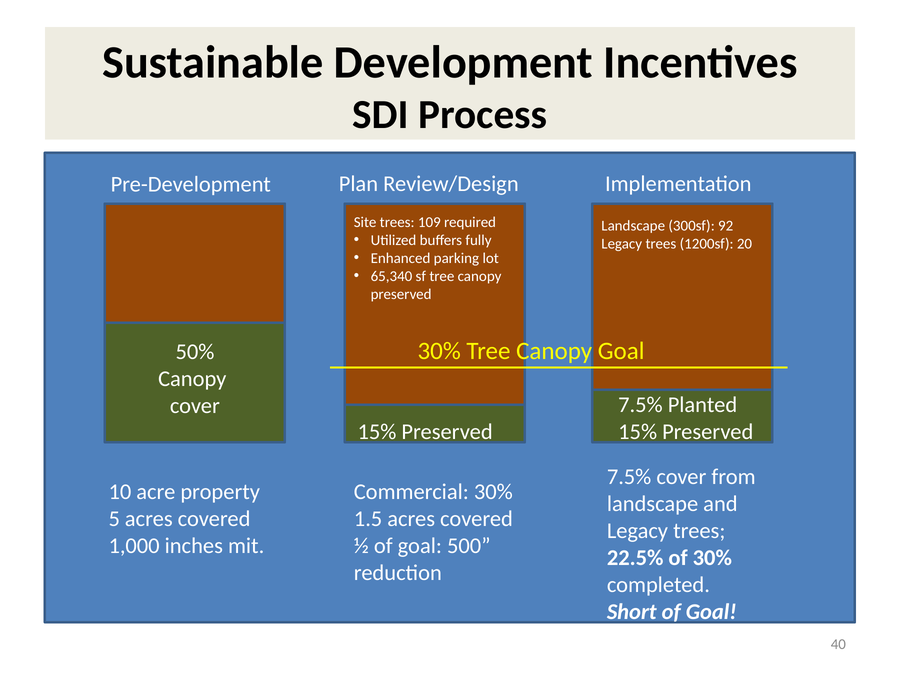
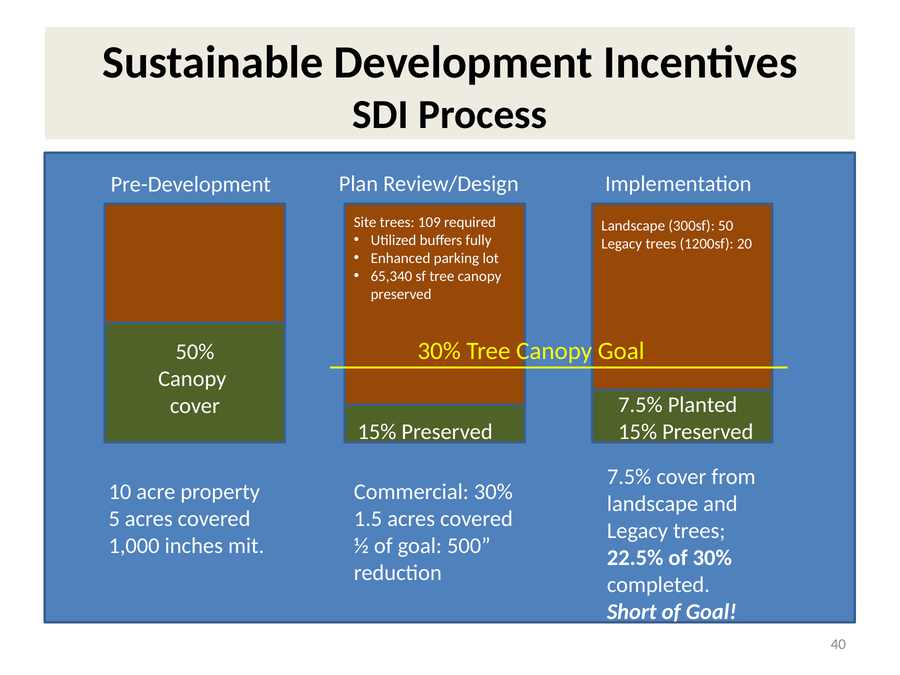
92: 92 -> 50 (726, 226)
